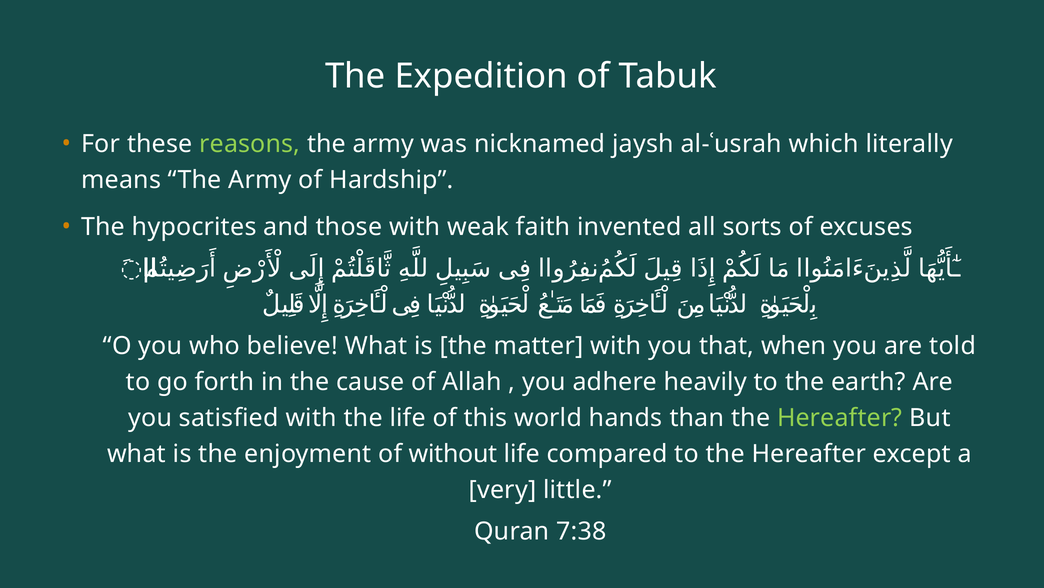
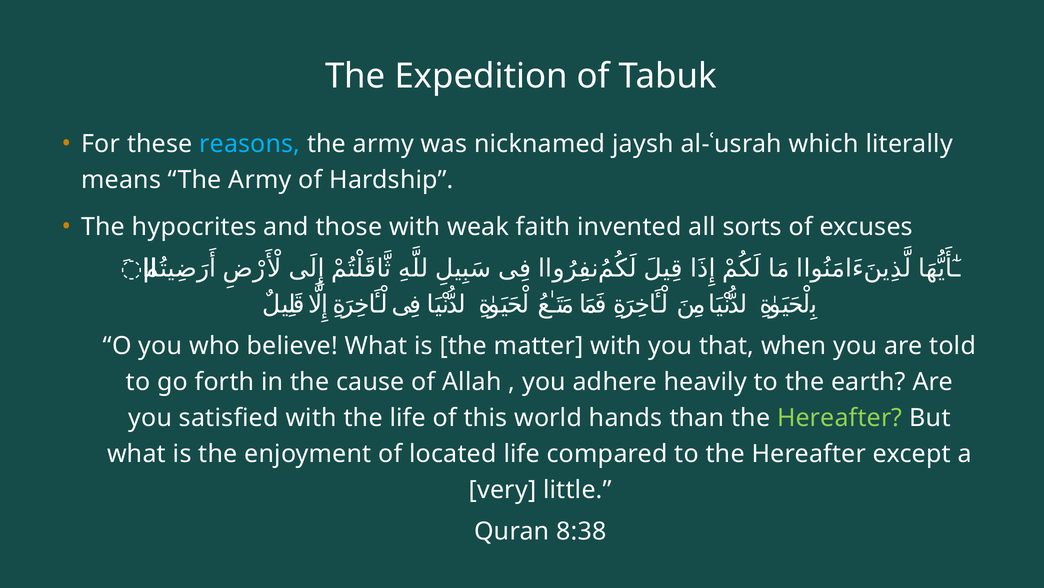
reasons colour: light green -> light blue (250, 144)
without: without -> located (453, 453)
7:38: 7:38 -> 8:38 (581, 531)
